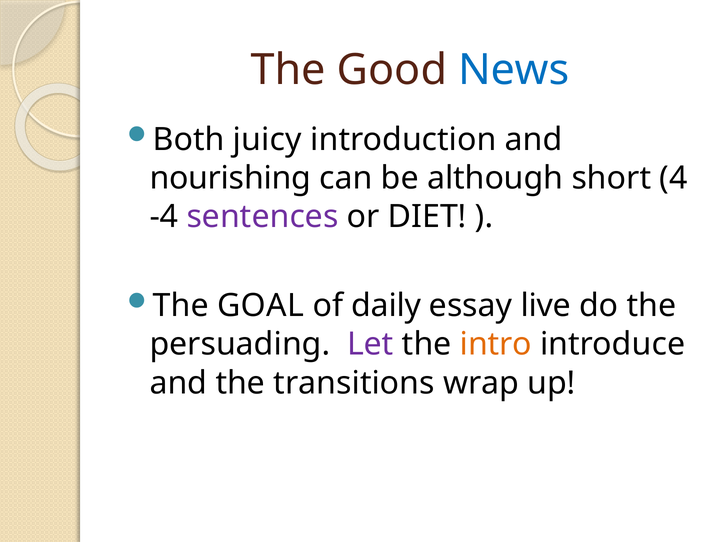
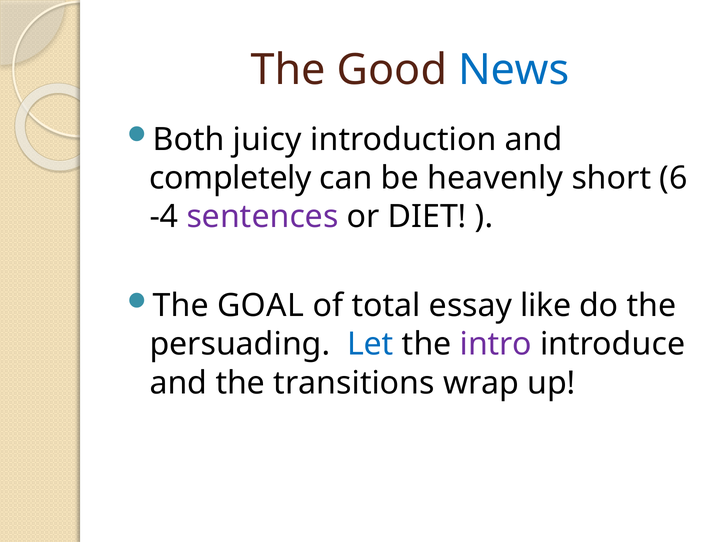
nourishing: nourishing -> completely (230, 178)
although: although -> heavenly (495, 178)
4: 4 -> 6 (674, 178)
daily: daily -> total (386, 306)
live: live -> like (546, 306)
Let colour: purple -> blue (370, 345)
intro colour: orange -> purple (496, 345)
